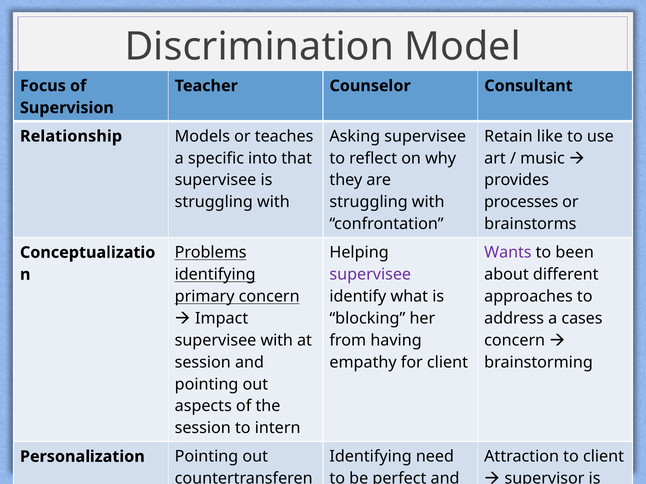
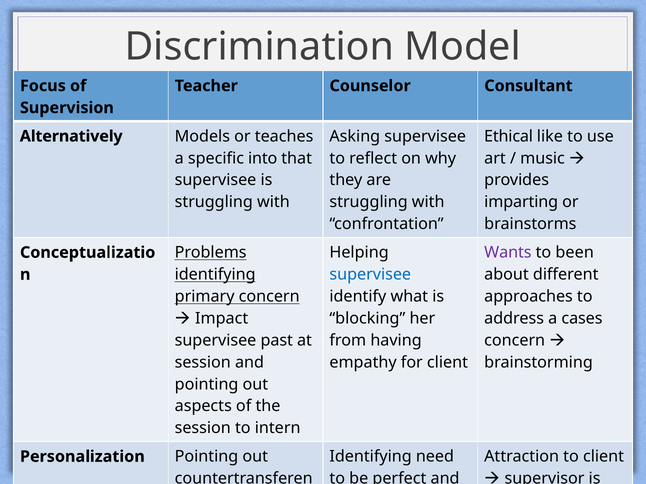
Retain: Retain -> Ethical (509, 136)
Relationship: Relationship -> Alternatively (71, 136)
processes: processes -> imparting (521, 202)
supervisee colour: purple -> blue (370, 275)
supervisee with: with -> past (277, 341)
